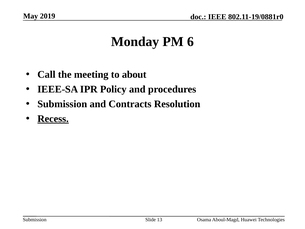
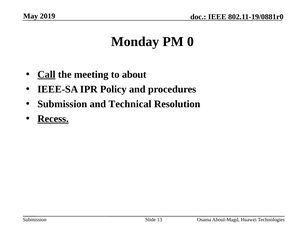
6: 6 -> 0 (190, 42)
Call underline: none -> present (46, 74)
Contracts: Contracts -> Technical (130, 104)
